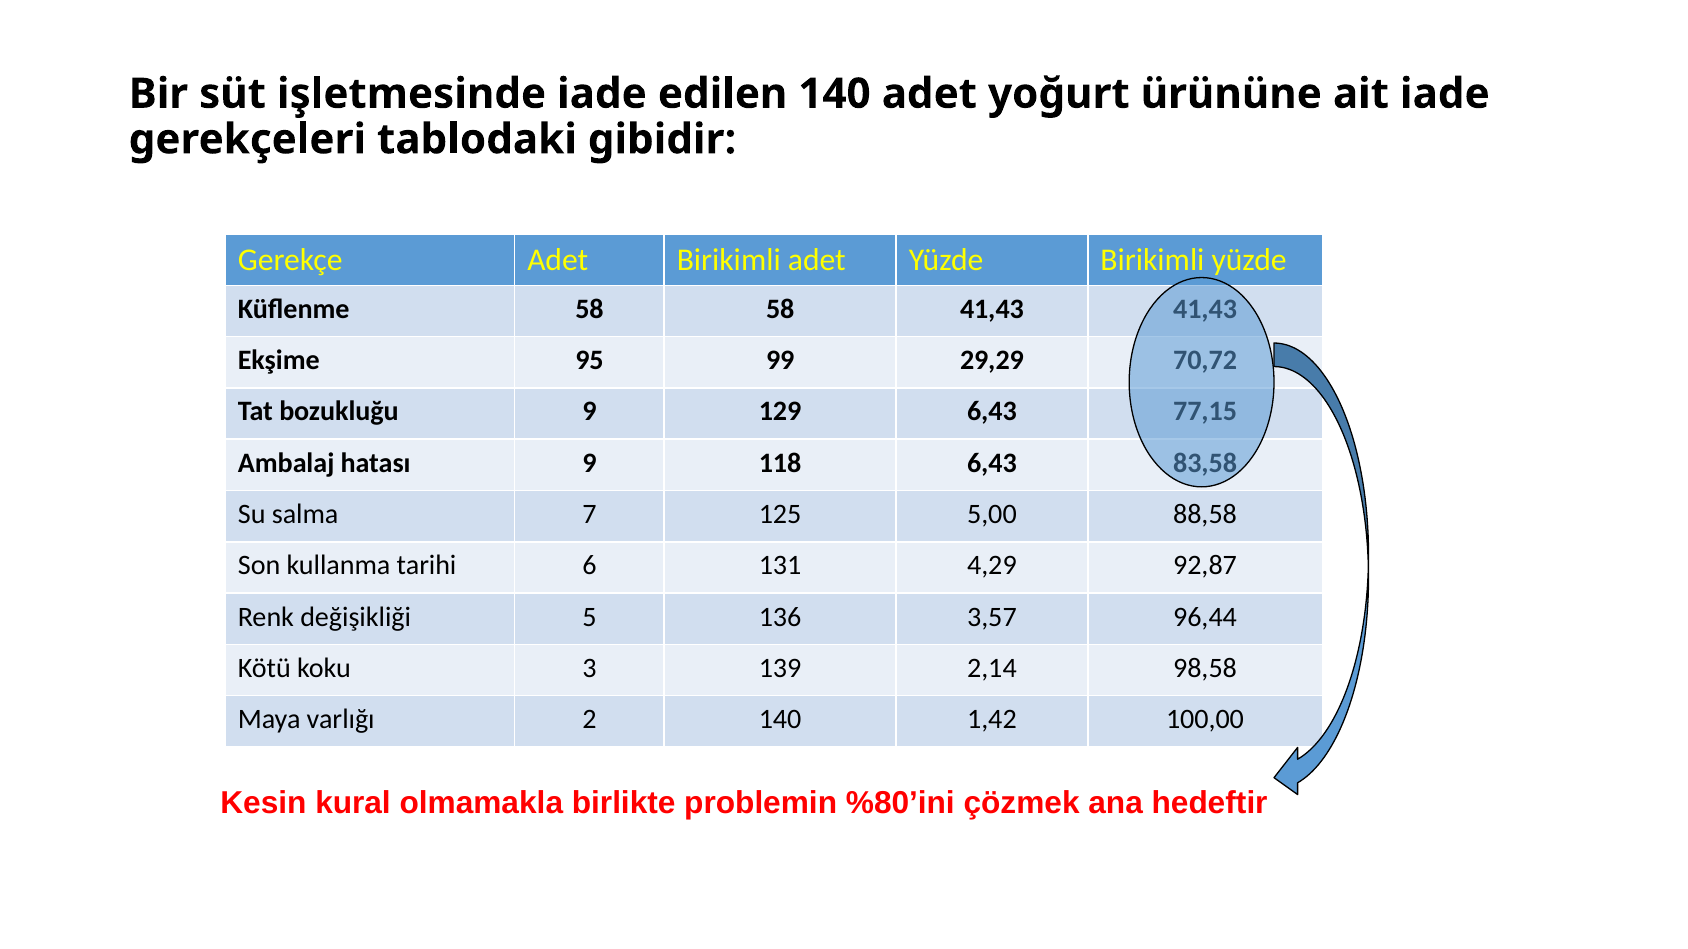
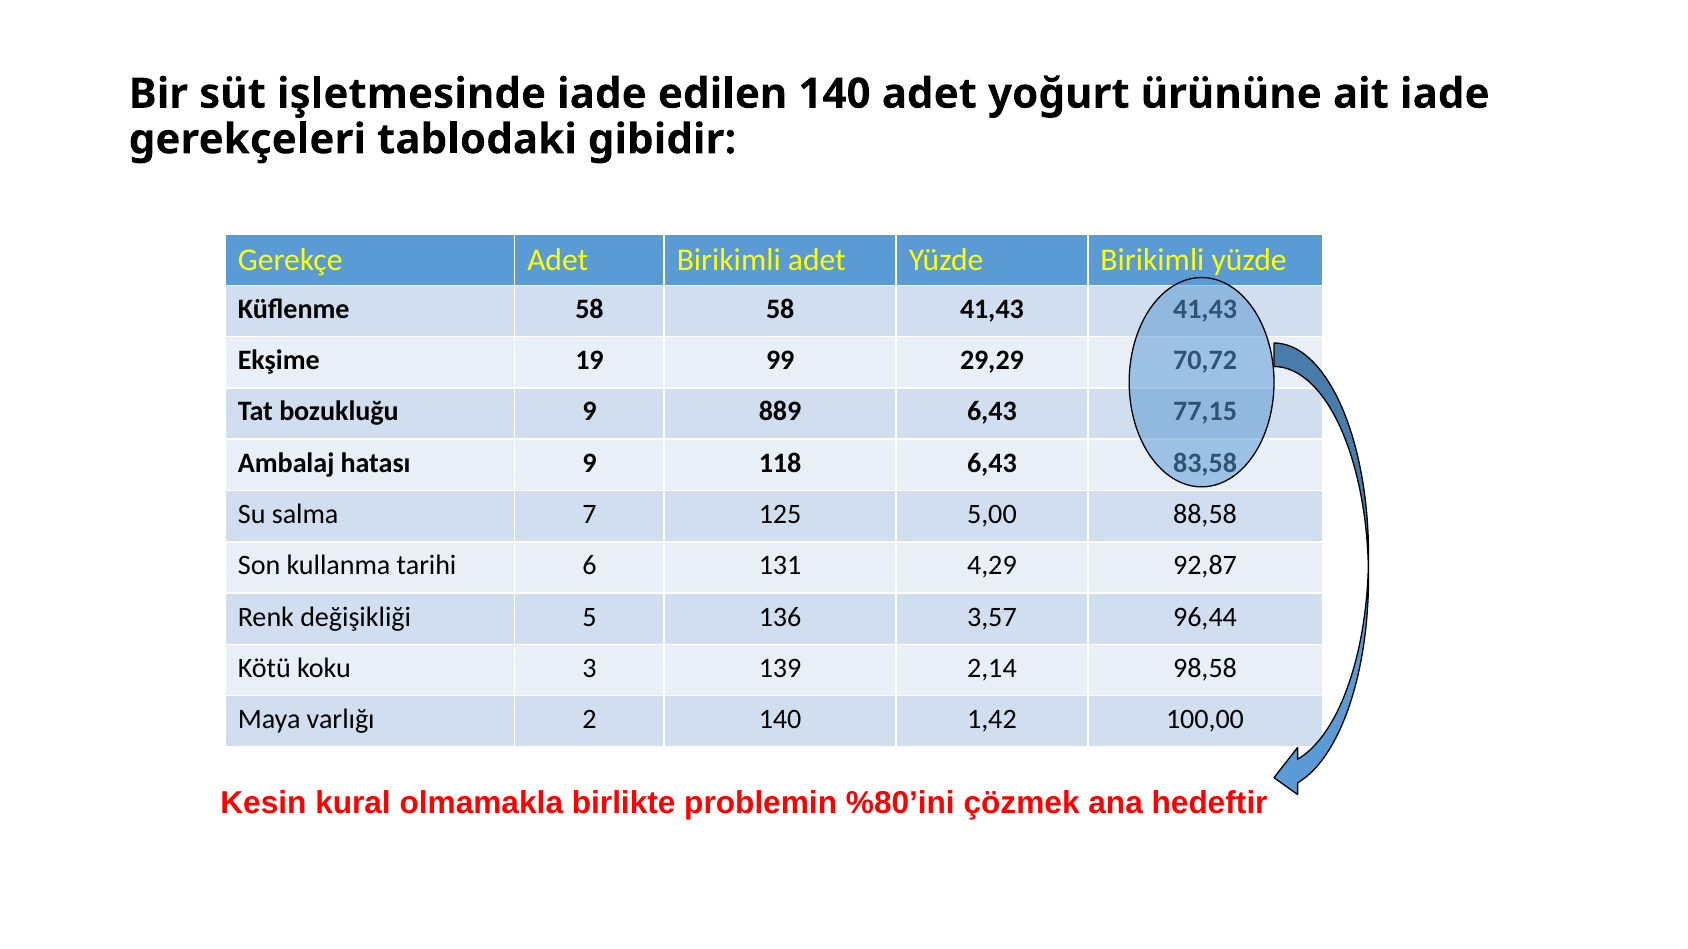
95: 95 -> 19 (589, 361)
129: 129 -> 889 (780, 412)
